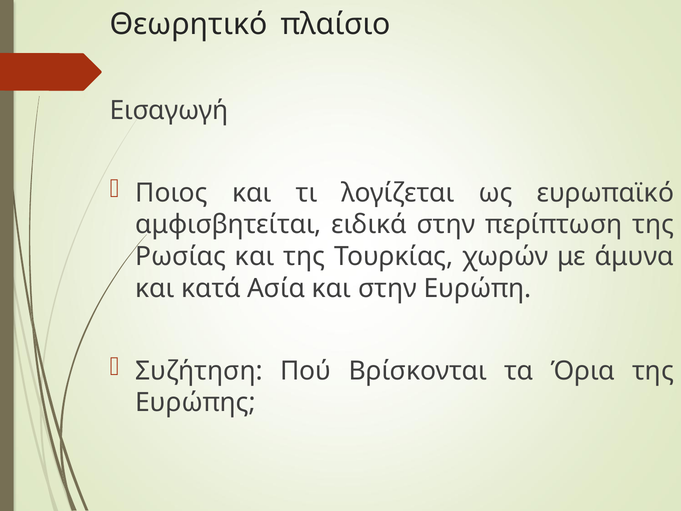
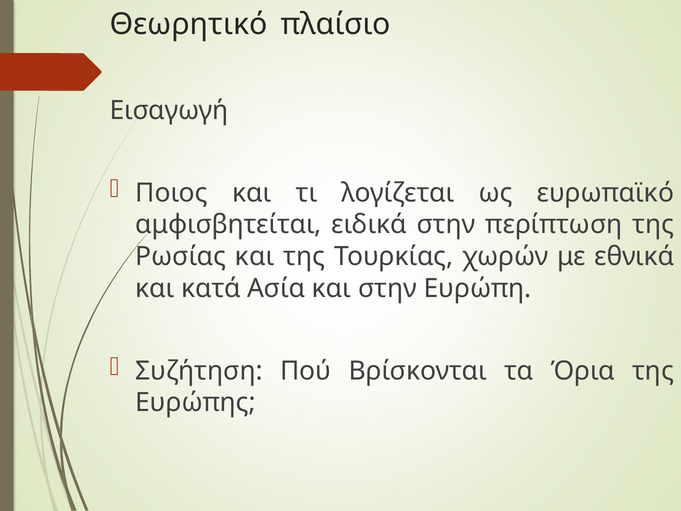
άμυνα: άμυνα -> εθνικά (634, 256)
